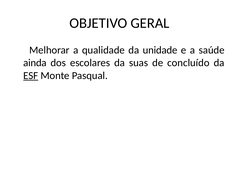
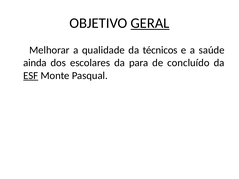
GERAL underline: none -> present (150, 23)
unidade: unidade -> técnicos (160, 50)
suas: suas -> para (139, 63)
